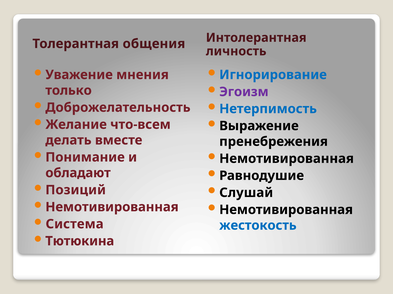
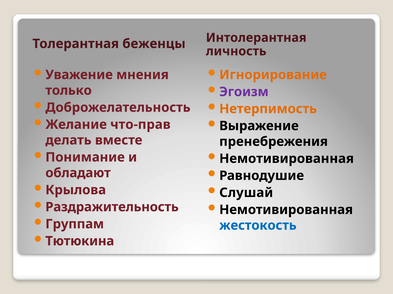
общения: общения -> беженцы (154, 44)
Игнорирование colour: blue -> orange (273, 75)
Нетерпимость colour: blue -> orange (268, 109)
что-всем: что-всем -> что-прав (140, 125)
Позиций: Позиций -> Крылова (76, 190)
Немотивированная: Немотивированная -> Раздражительность (112, 208)
Система: Система -> Группам (75, 225)
